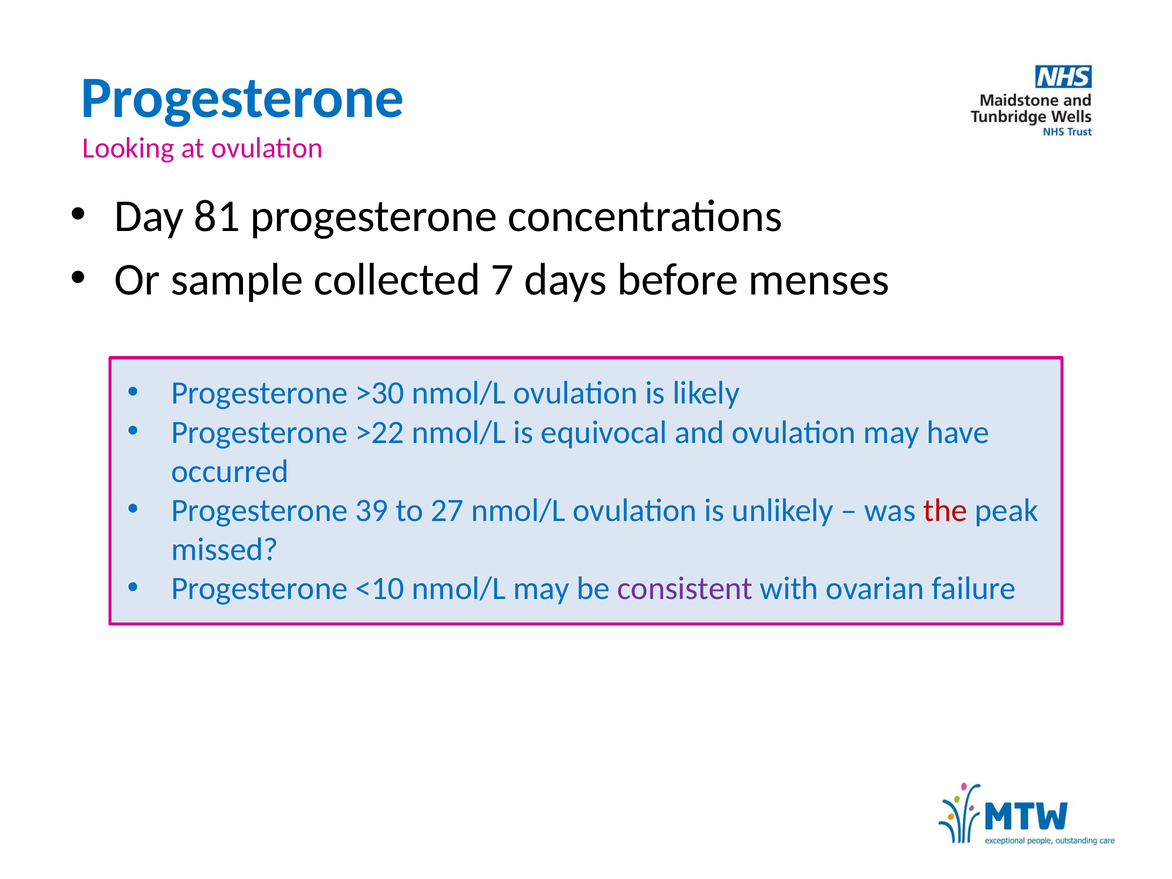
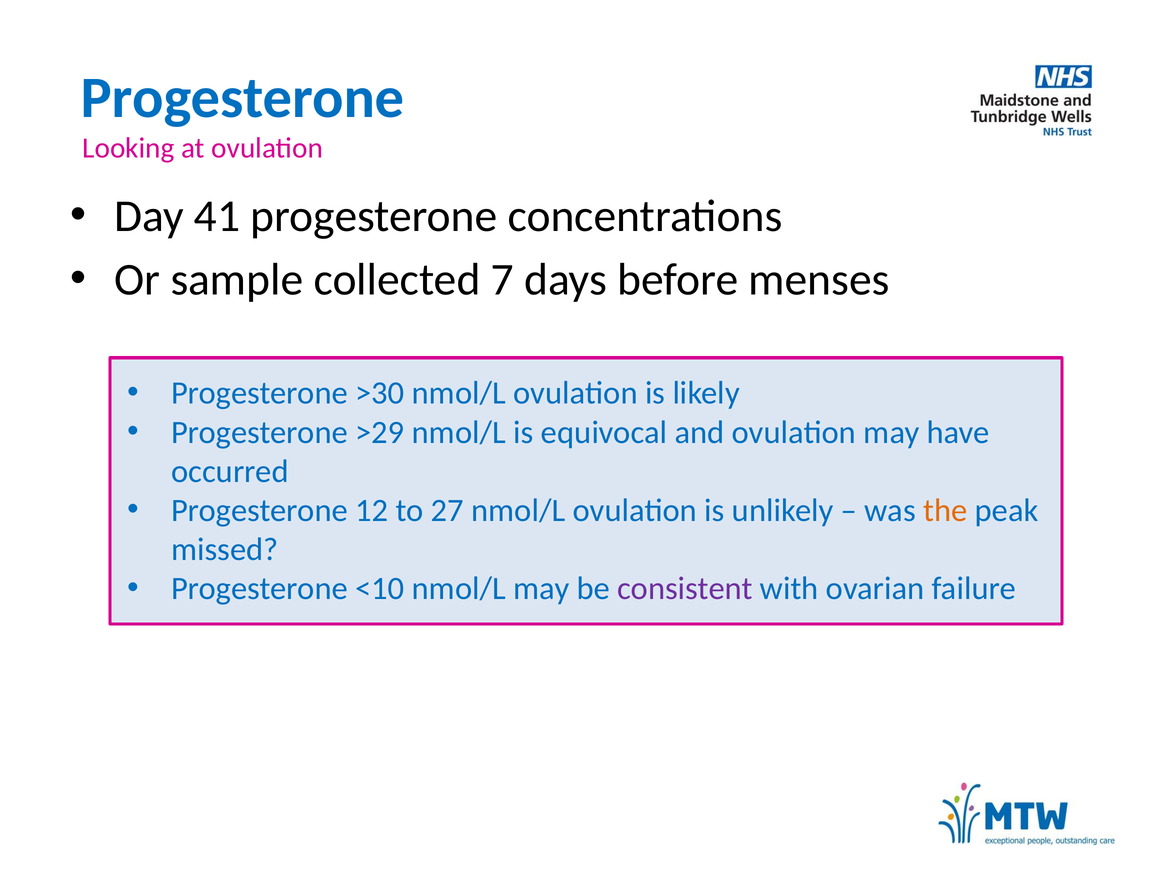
81: 81 -> 41 (217, 216)
>22: >22 -> >29 (380, 432)
39: 39 -> 12 (372, 510)
the colour: red -> orange (945, 510)
